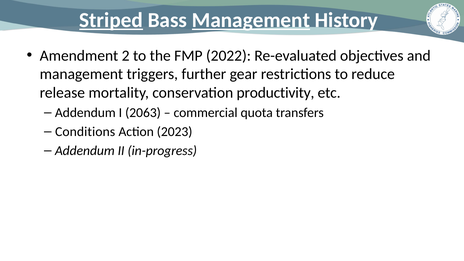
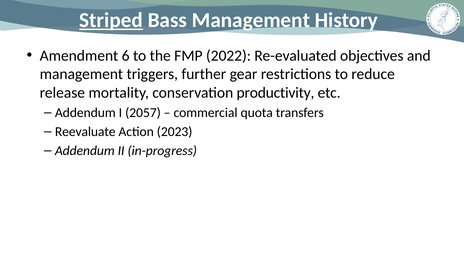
Management underline: present -> none (251, 20)
2: 2 -> 6 (126, 56)
2063: 2063 -> 2057 (143, 113)
Conditions: Conditions -> Reevaluate (85, 132)
